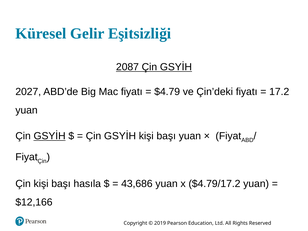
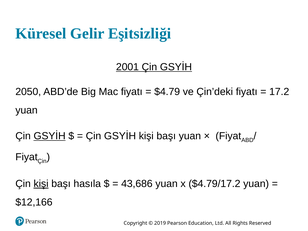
2087: 2087 -> 2001 (127, 67)
2027: 2027 -> 2050 (28, 92)
kişi underline: none -> present (41, 184)
